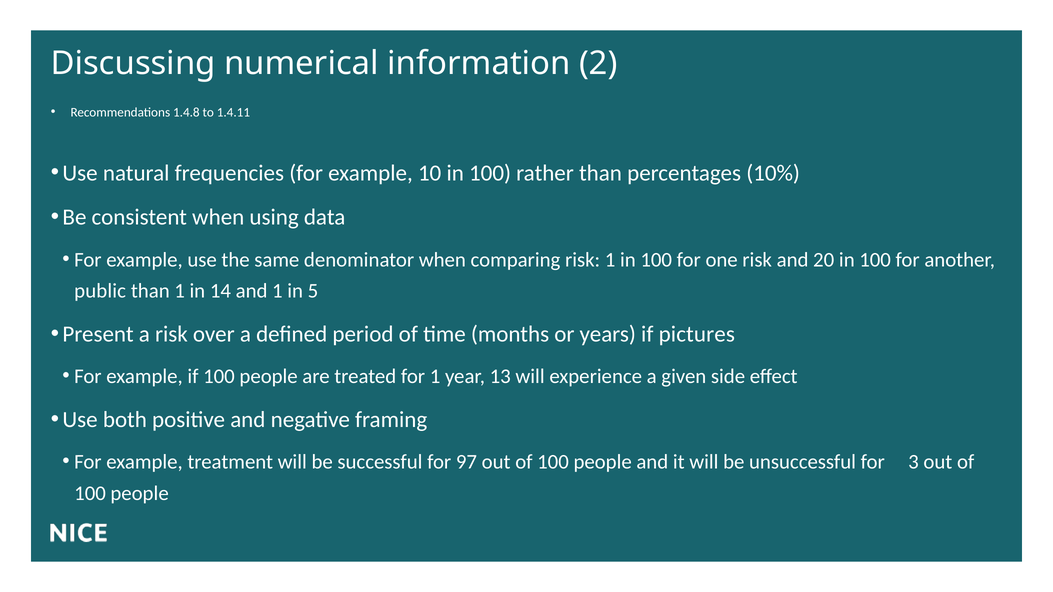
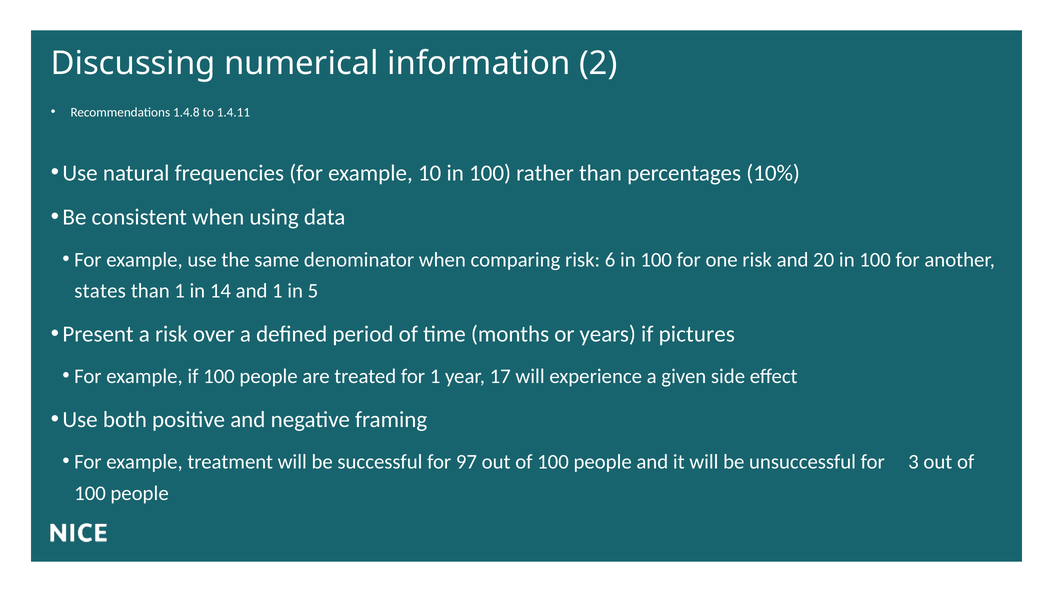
risk 1: 1 -> 6 (610, 260)
public: public -> states (100, 291)
13: 13 -> 17 (500, 377)
